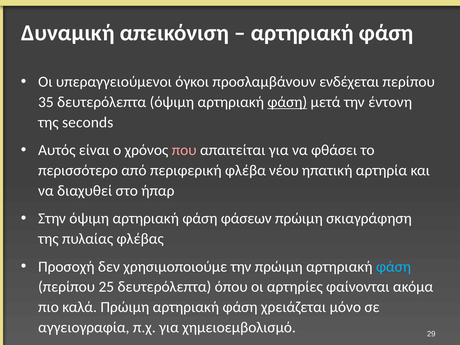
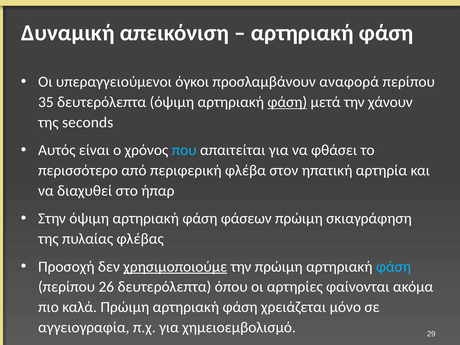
ενδέχεται: ενδέχεται -> αναφορά (349, 82)
έντονη: έντονη -> χάνουν (390, 102)
που colour: pink -> light blue (184, 150)
νέου: νέου -> στον (284, 170)
χρησιμοποιούμε underline: none -> present (175, 267)
25: 25 -> 26 (106, 287)
